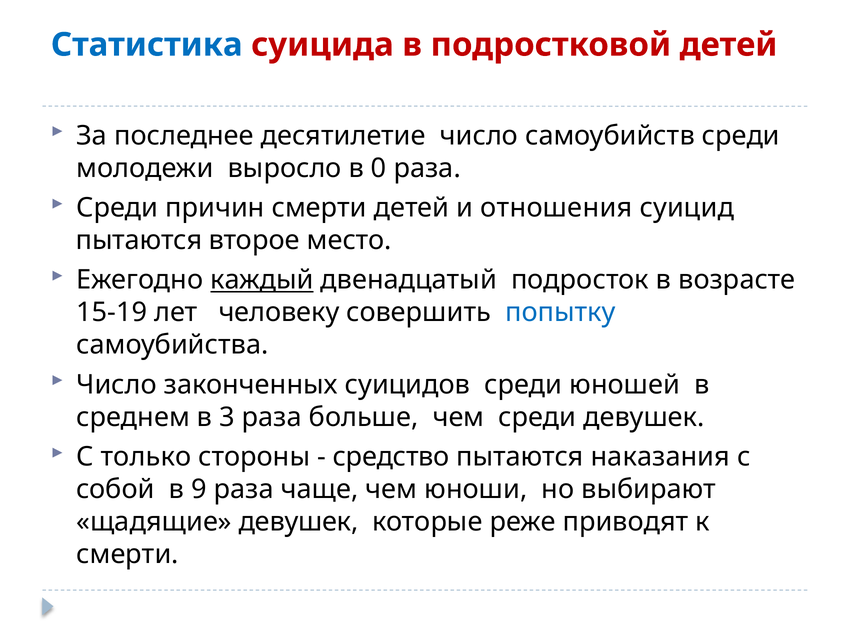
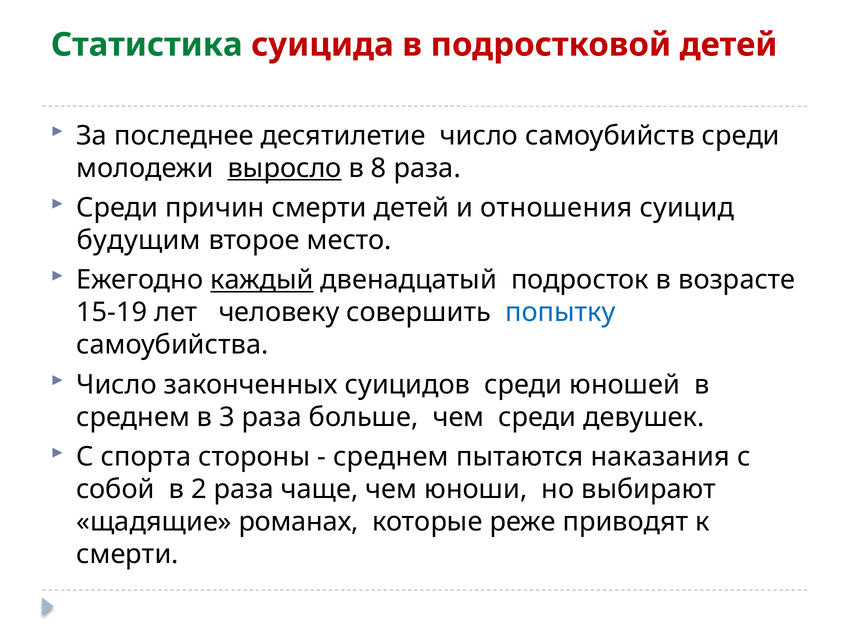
Статистика colour: blue -> green (147, 45)
выросло underline: none -> present (285, 168)
0: 0 -> 8 (379, 168)
пытаются: пытаются -> будущим (139, 240)
только: только -> спорта (146, 457)
средство: средство -> среднем (391, 457)
9: 9 -> 2 (199, 490)
щадящие девушек: девушек -> романах (299, 522)
